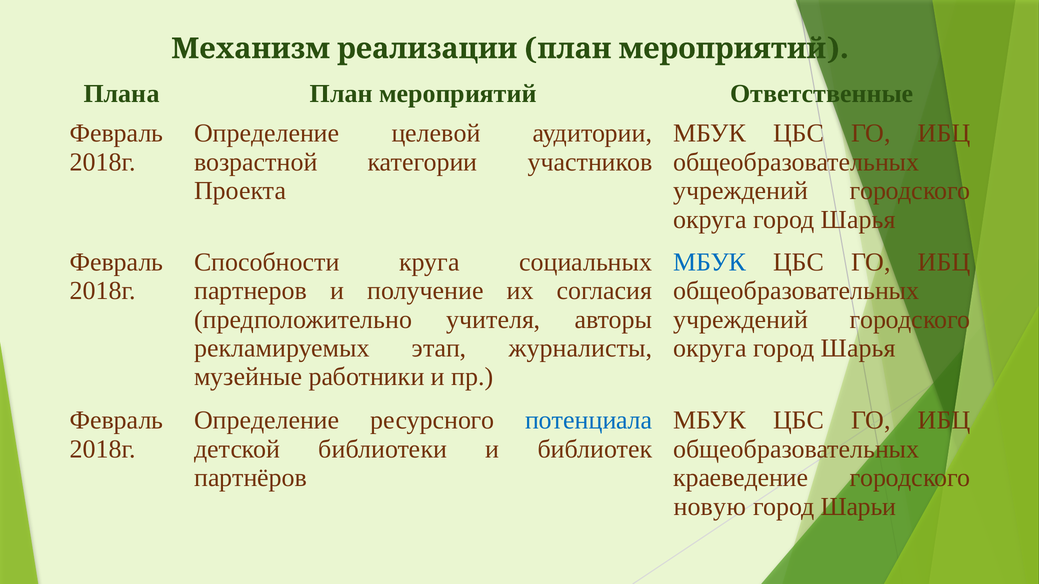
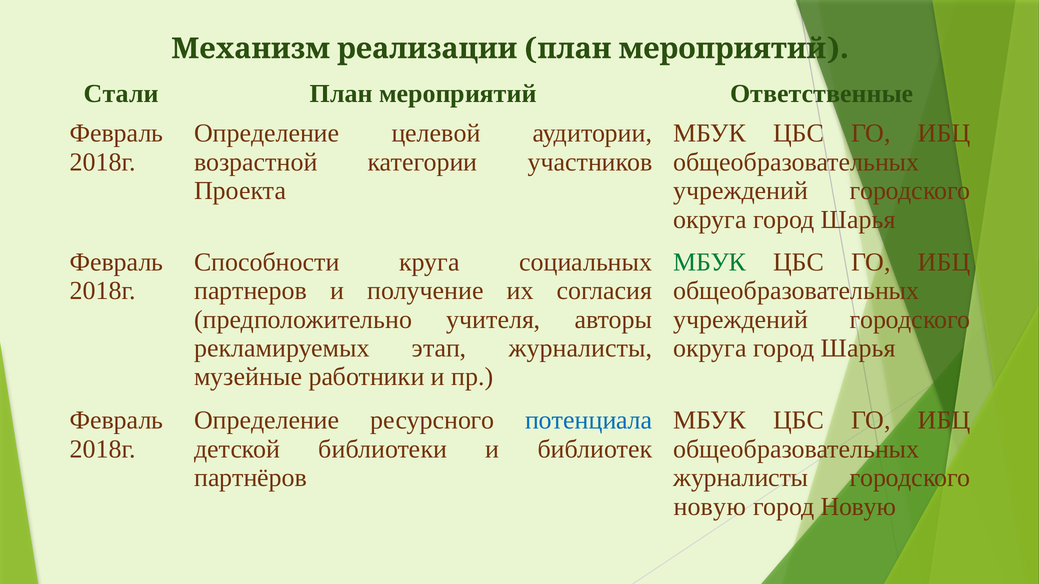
Плана: Плана -> Стали (121, 94)
МБУК colour: blue -> green (710, 262)
краеведение: краеведение -> журналисты (741, 478)
город Шарьи: Шарьи -> Новую (858, 507)
